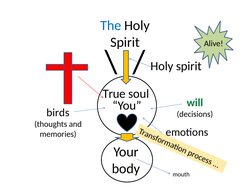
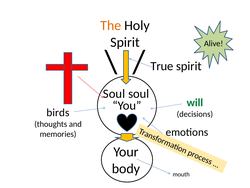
The colour: blue -> orange (111, 26)
Holy: Holy -> True (162, 66)
True: True -> Soul (114, 94)
